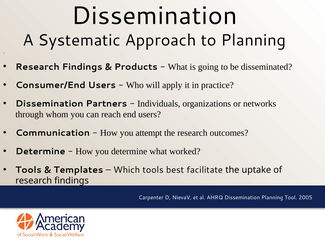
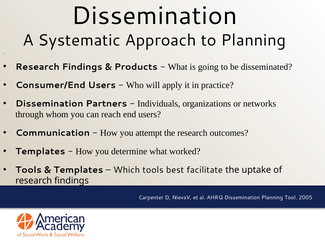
Determine: Determine -> Templates (40, 151)
